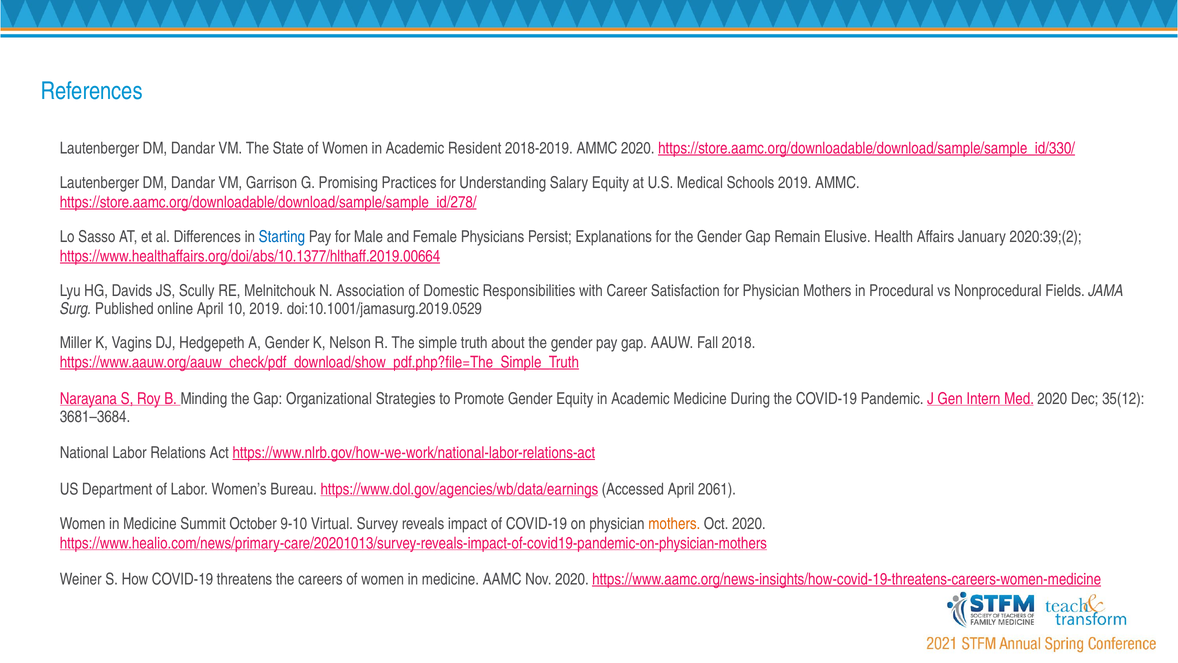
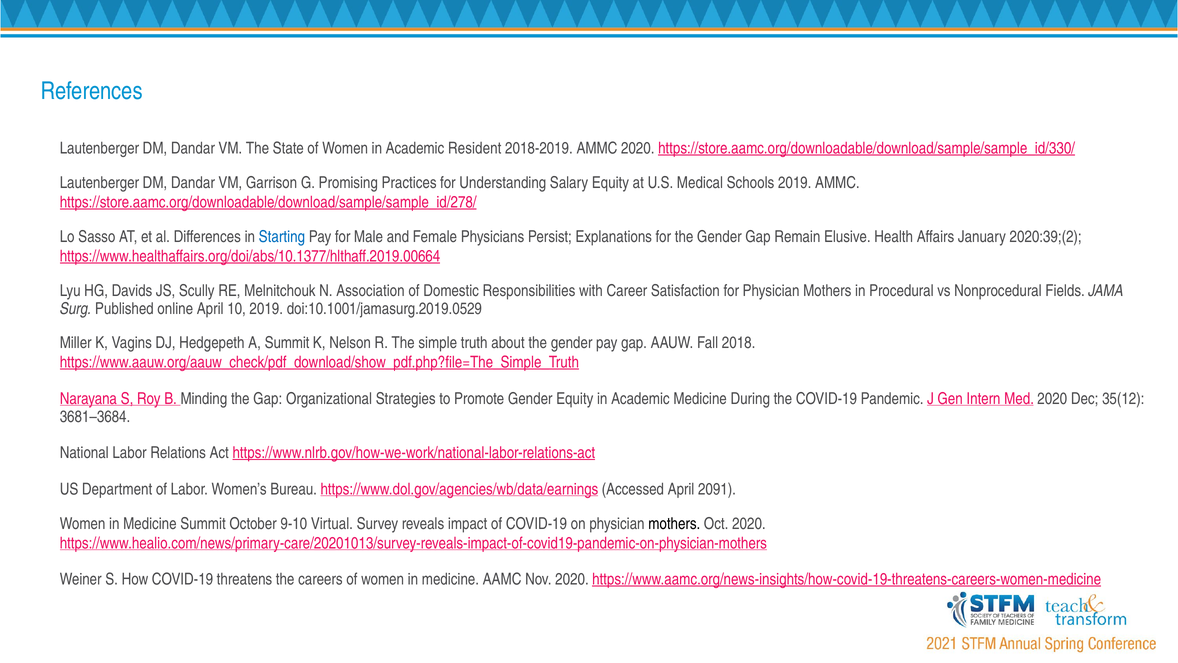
A Gender: Gender -> Summit (287, 343)
2061: 2061 -> 2091 (717, 489)
mothers colour: orange -> black (674, 523)
